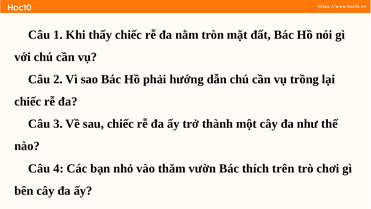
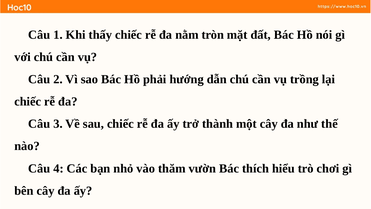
trên: trên -> hiểu (283, 168)
